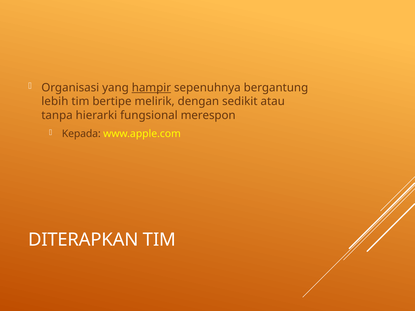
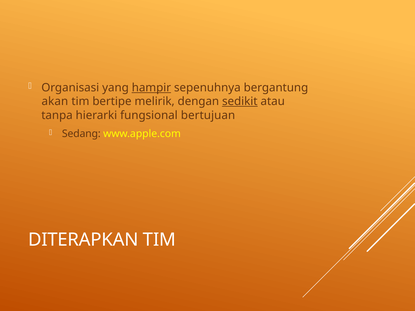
lebih: lebih -> akan (55, 102)
sedikit underline: none -> present (240, 102)
merespon: merespon -> bertujuan (208, 115)
Kepada: Kepada -> Sedang (81, 134)
